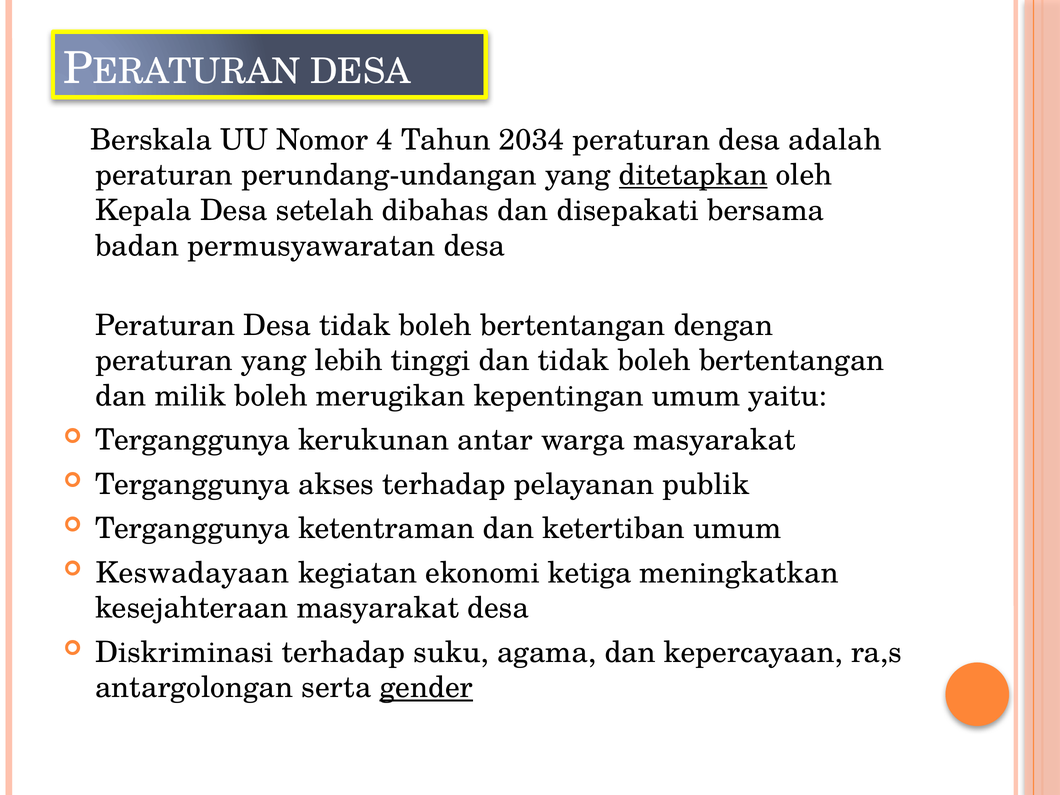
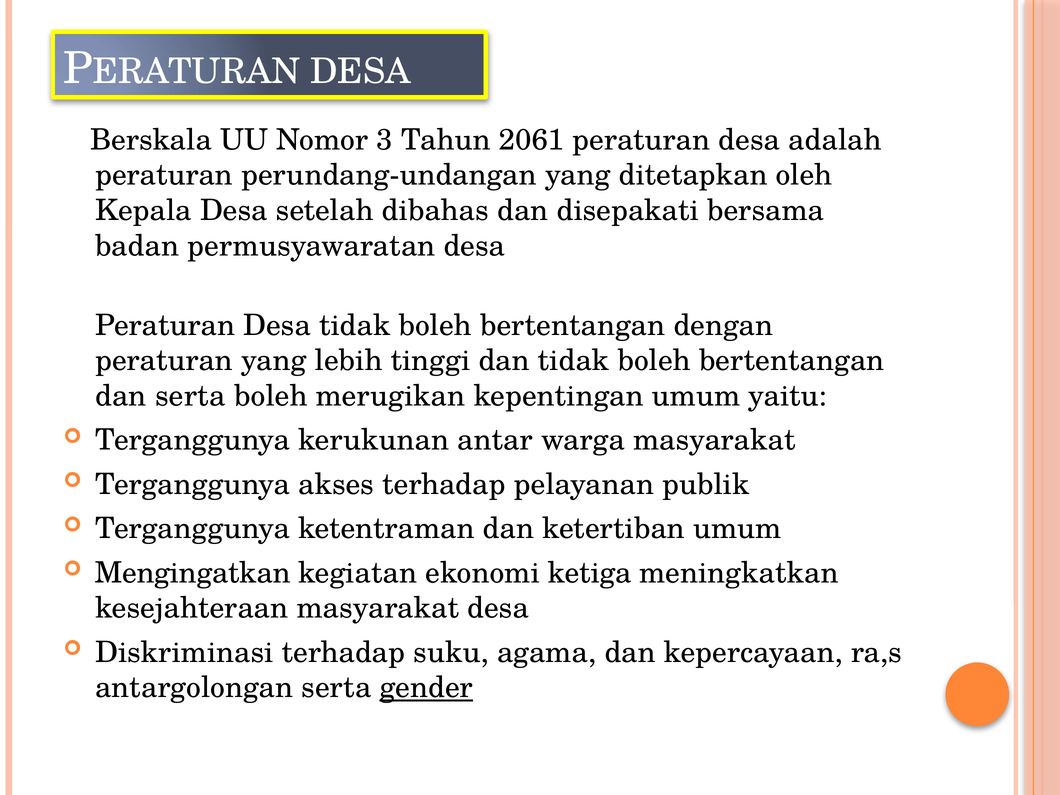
4: 4 -> 3 (385, 140)
2034: 2034 -> 2061 (532, 140)
ditetapkan underline: present -> none (693, 175)
dan milik: milik -> serta (190, 396)
Keswadayaan: Keswadayaan -> Mengingatkan (193, 573)
